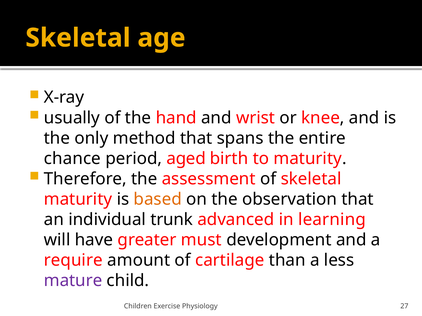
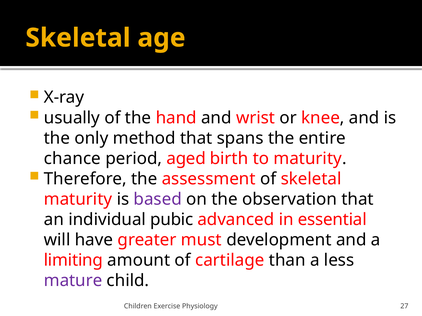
based colour: orange -> purple (158, 200)
trunk: trunk -> pubic (172, 220)
learning: learning -> essential (332, 220)
require: require -> limiting (73, 261)
